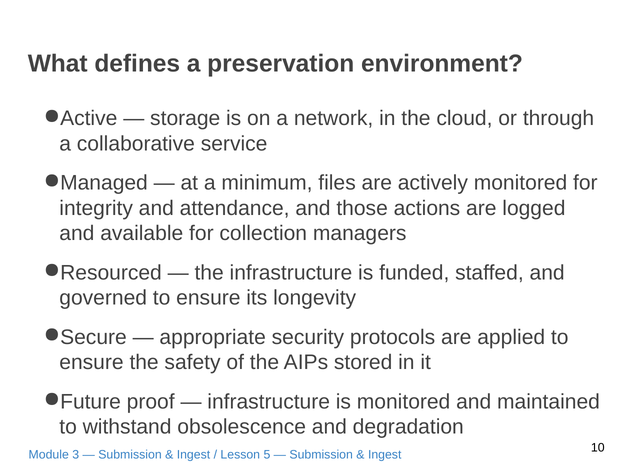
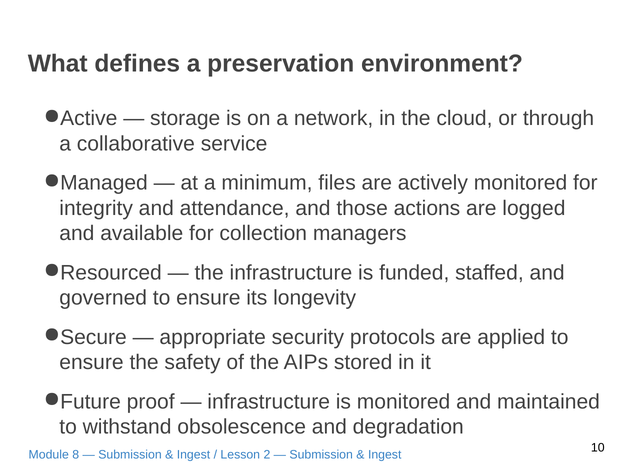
3: 3 -> 8 (76, 455)
5: 5 -> 2 (267, 455)
